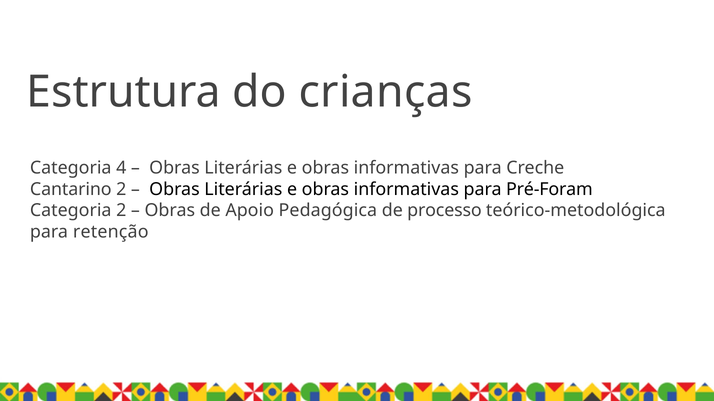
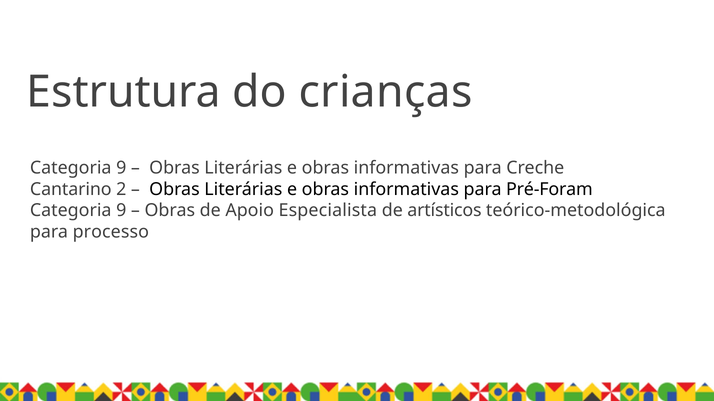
4: 4 -> 9 (121, 168)
2: 2 -> 9 (121, 211)
Pedagógica: Pedagógica -> Especialista (328, 211)
processo: processo -> artísticos (444, 211)
retenção: retenção -> processo (111, 232)
